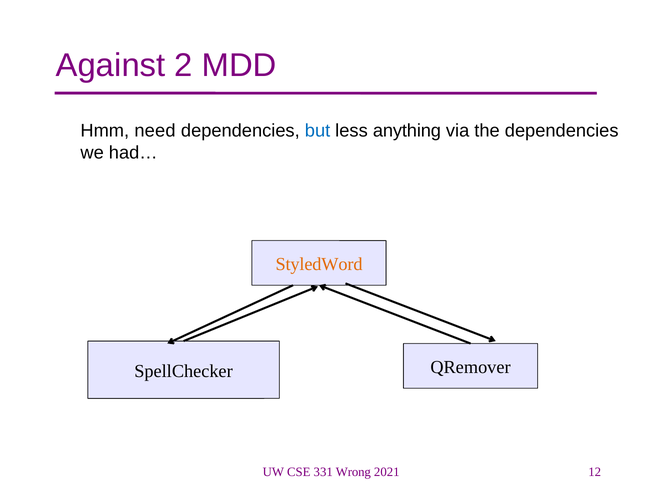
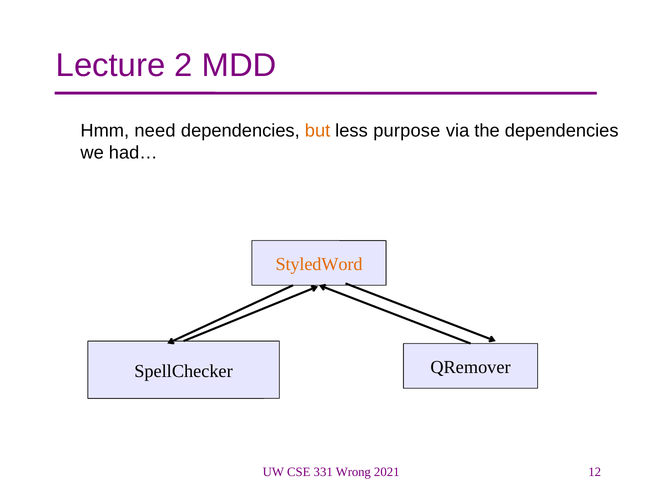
Against: Against -> Lecture (111, 65)
but colour: blue -> orange (318, 131)
anything: anything -> purpose (407, 131)
